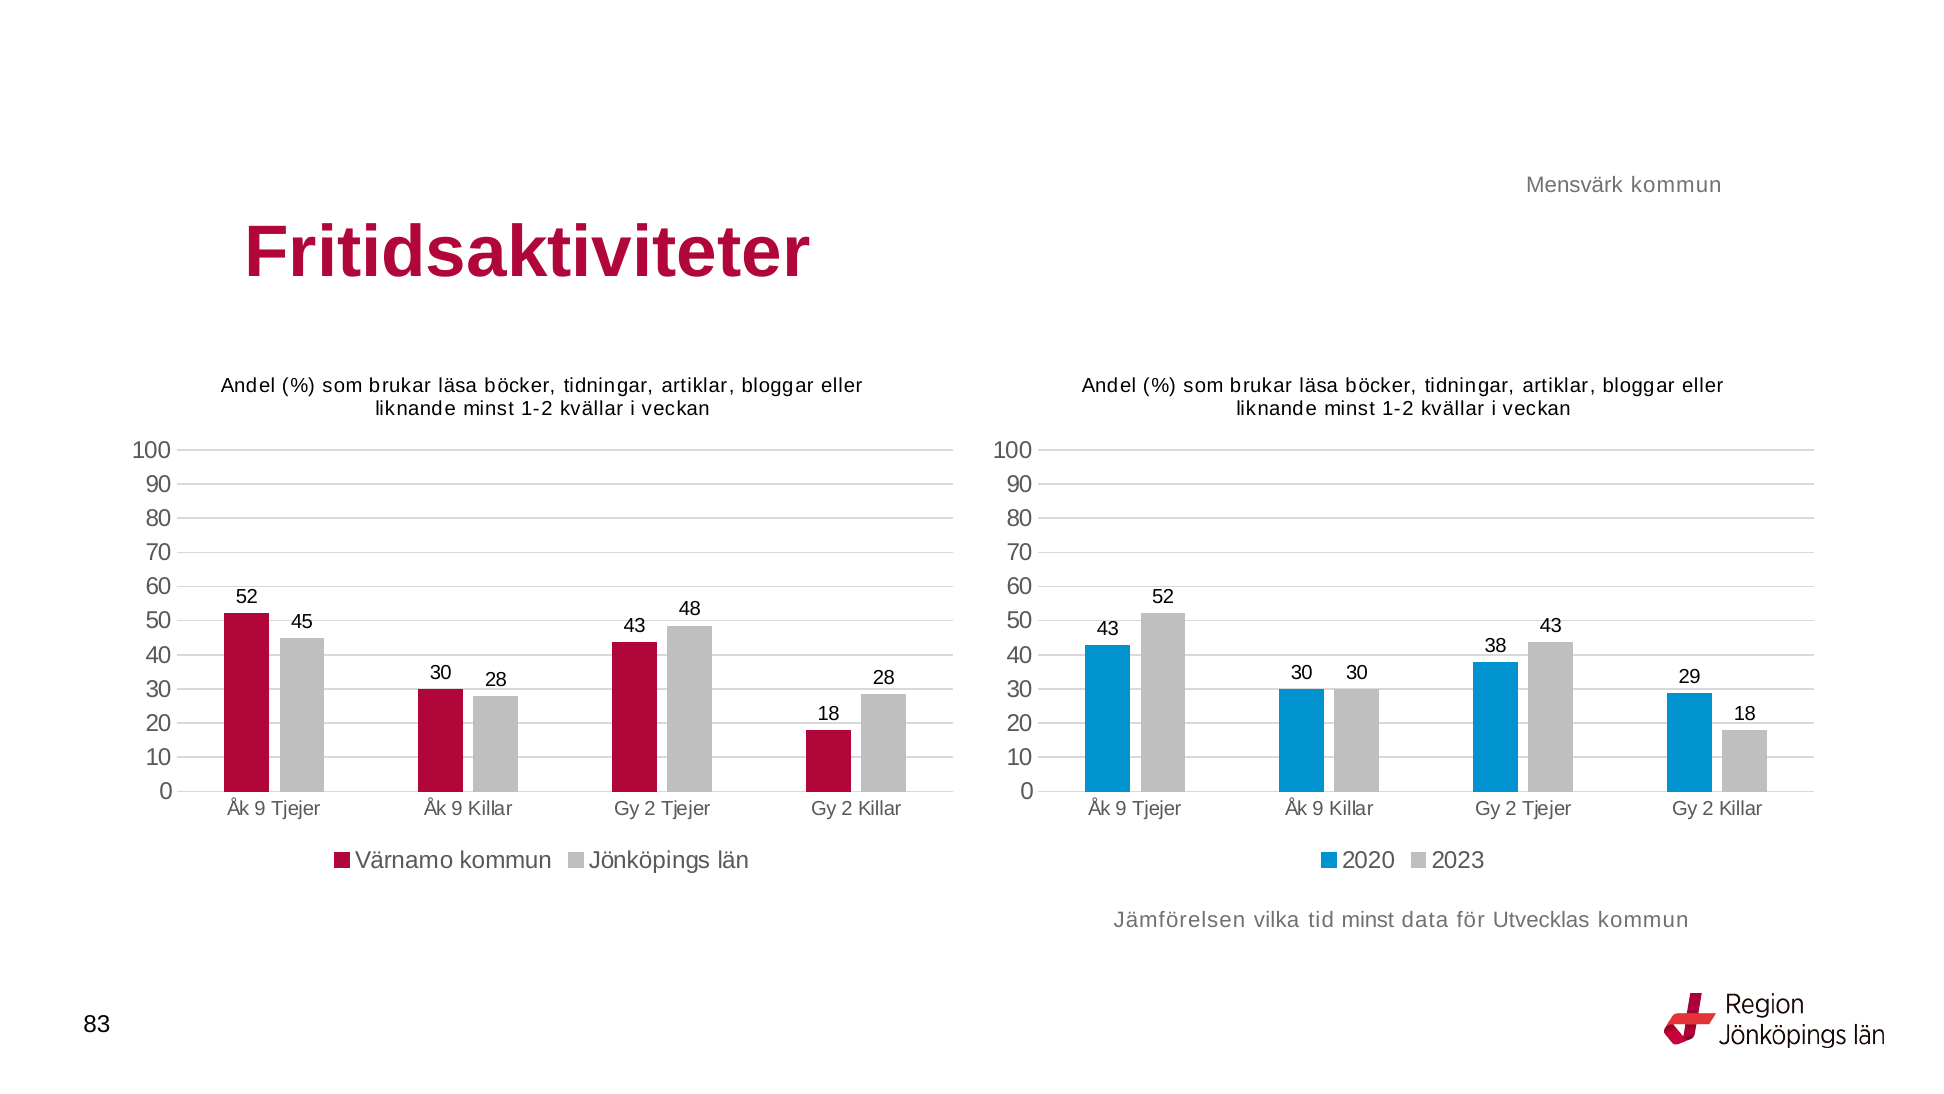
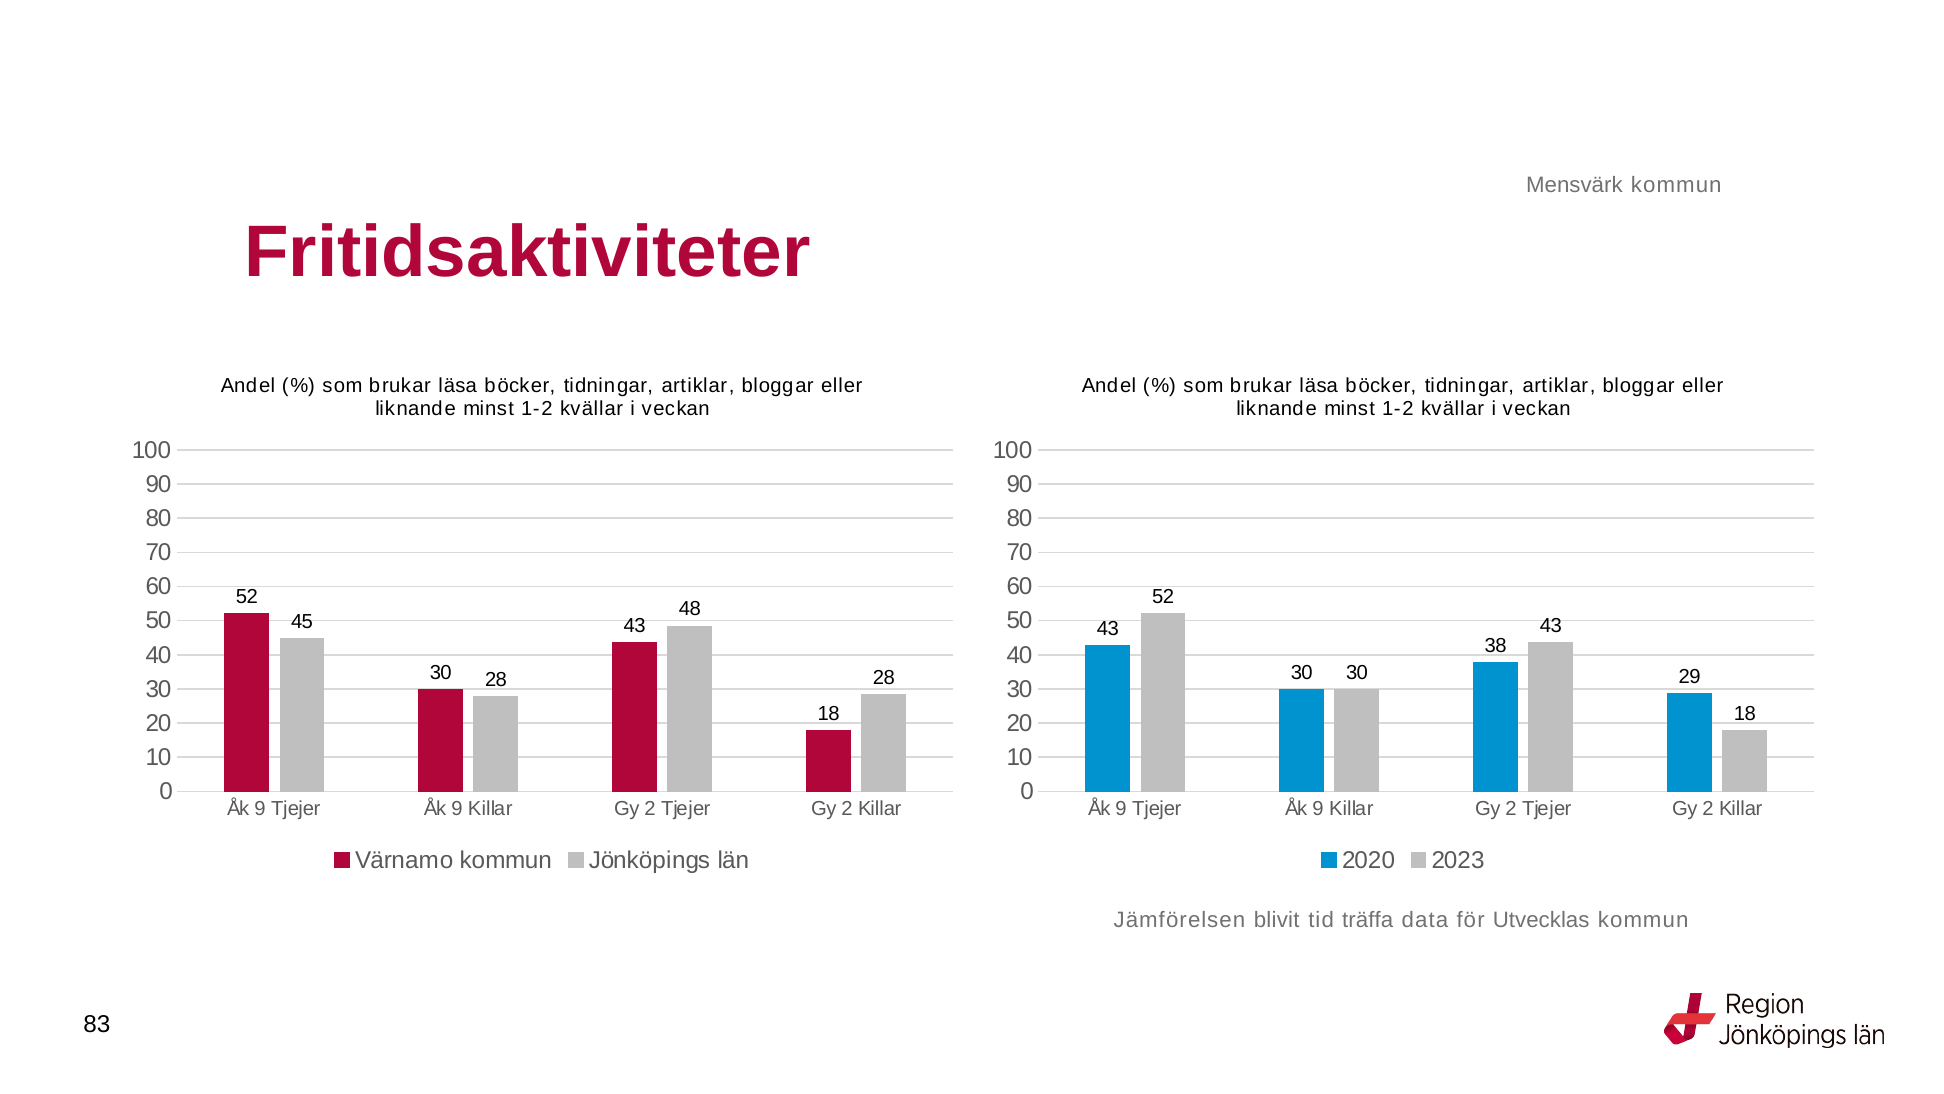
vilka: vilka -> blivit (1277, 919)
tid minst: minst -> träffa (1368, 919)
